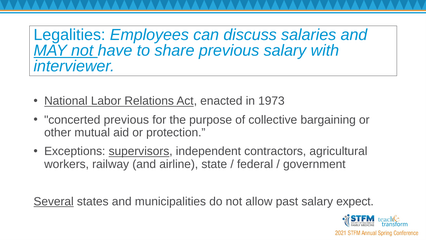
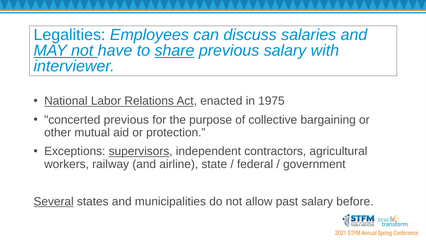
share underline: none -> present (174, 50)
1973: 1973 -> 1975 (271, 101)
expect: expect -> before (355, 201)
